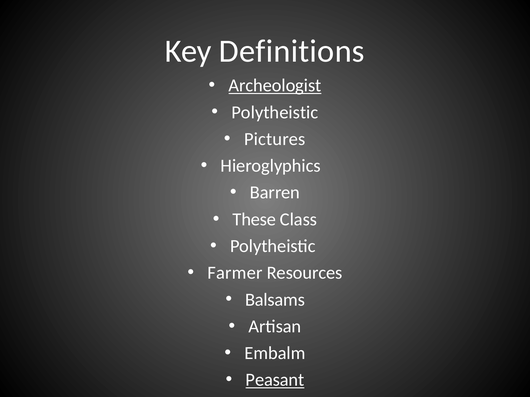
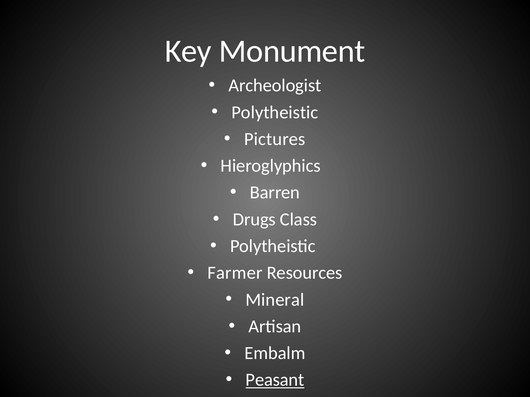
Definitions: Definitions -> Monument (292, 51)
Archeologist underline: present -> none (275, 86)
These: These -> Drugs (254, 220)
Balsams: Balsams -> Mineral (275, 300)
